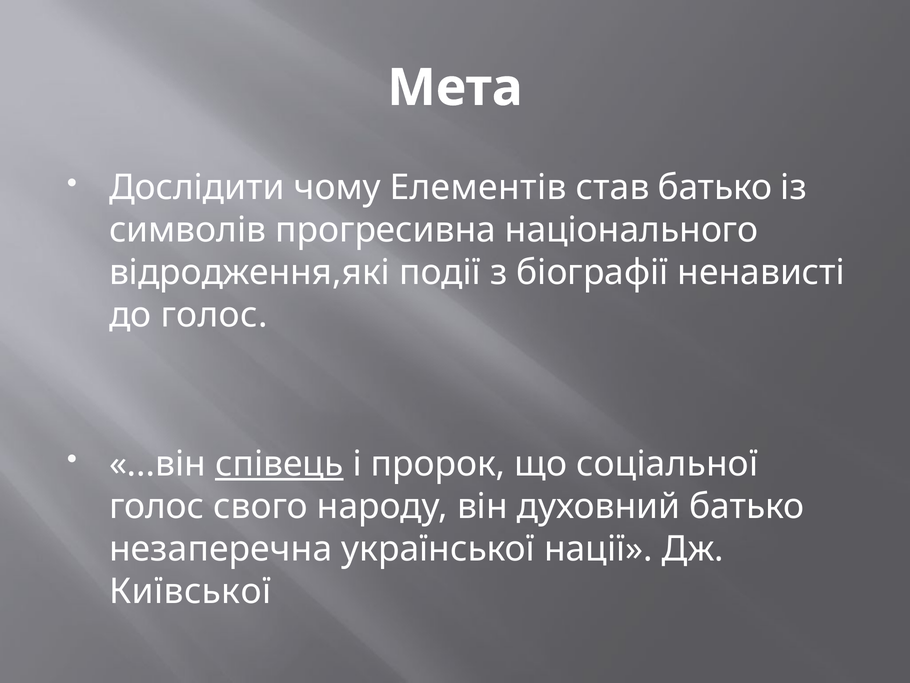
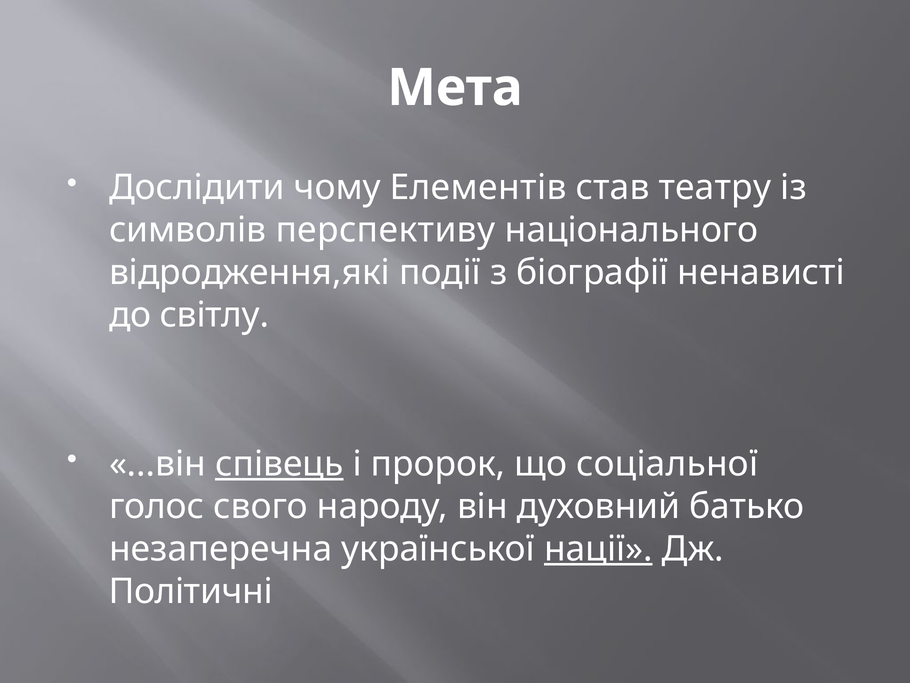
став батько: батько -> театру (715, 187)
прогресивна: прогресивна -> перспективу (385, 230)
до голос: голос -> світлу (214, 315)
нації underline: none -> present (598, 549)
Київської: Київської -> Політичні (191, 591)
